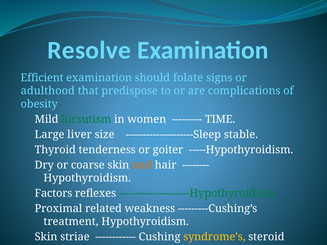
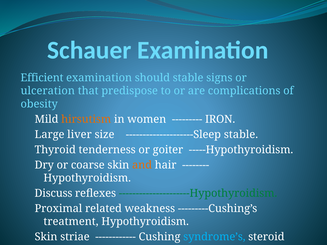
Resolve: Resolve -> Schauer (89, 50)
should folate: folate -> stable (188, 78)
adulthood: adulthood -> ulceration (48, 91)
hirsutism colour: green -> orange (86, 119)
TIME: TIME -> IRON (220, 119)
Factors: Factors -> Discuss (53, 193)
syndrome’s colour: yellow -> light blue (214, 237)
